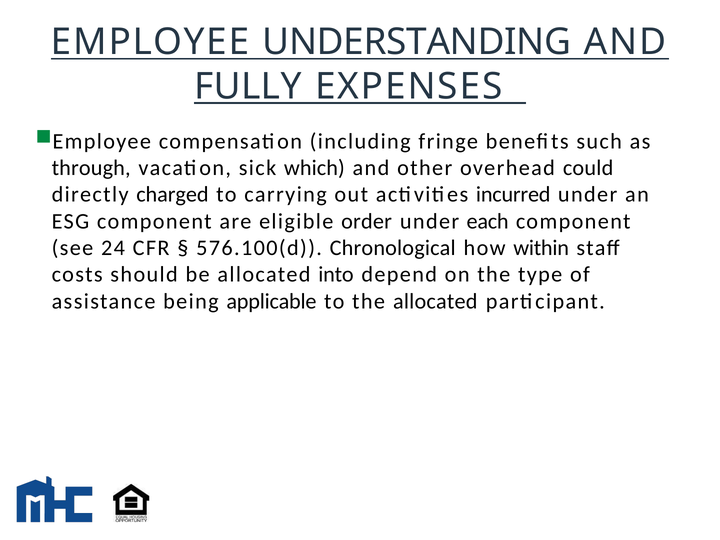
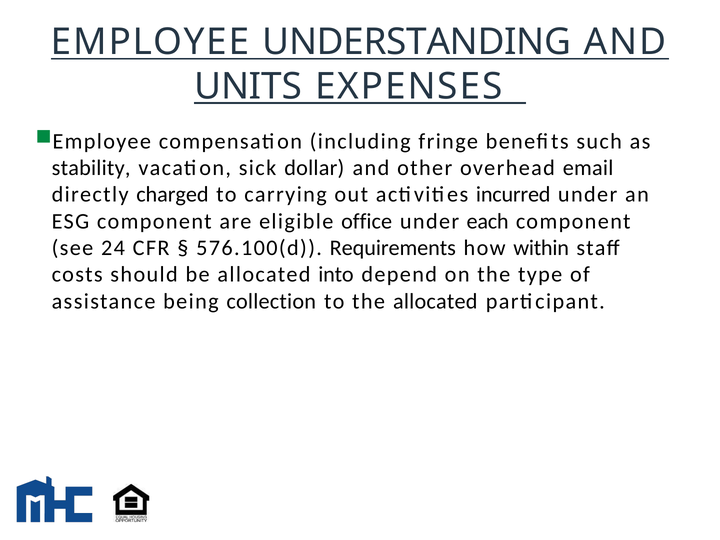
FULLY: FULLY -> UNITS (248, 86)
through: through -> stability (91, 168)
which: which -> dollar (314, 168)
could: could -> email (588, 168)
order: order -> office (367, 221)
Chronological: Chronological -> Requirements (393, 248)
applicable: applicable -> collection (271, 301)
